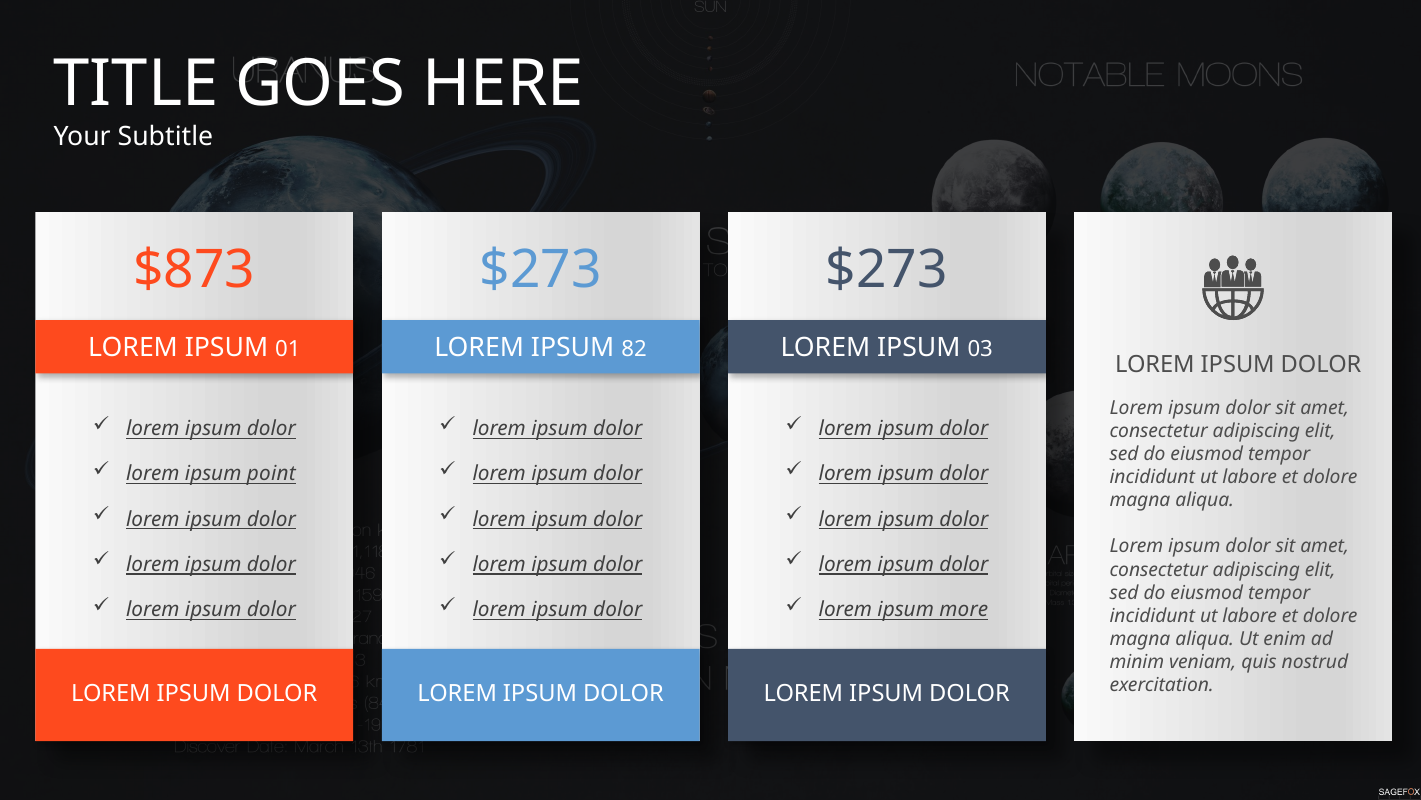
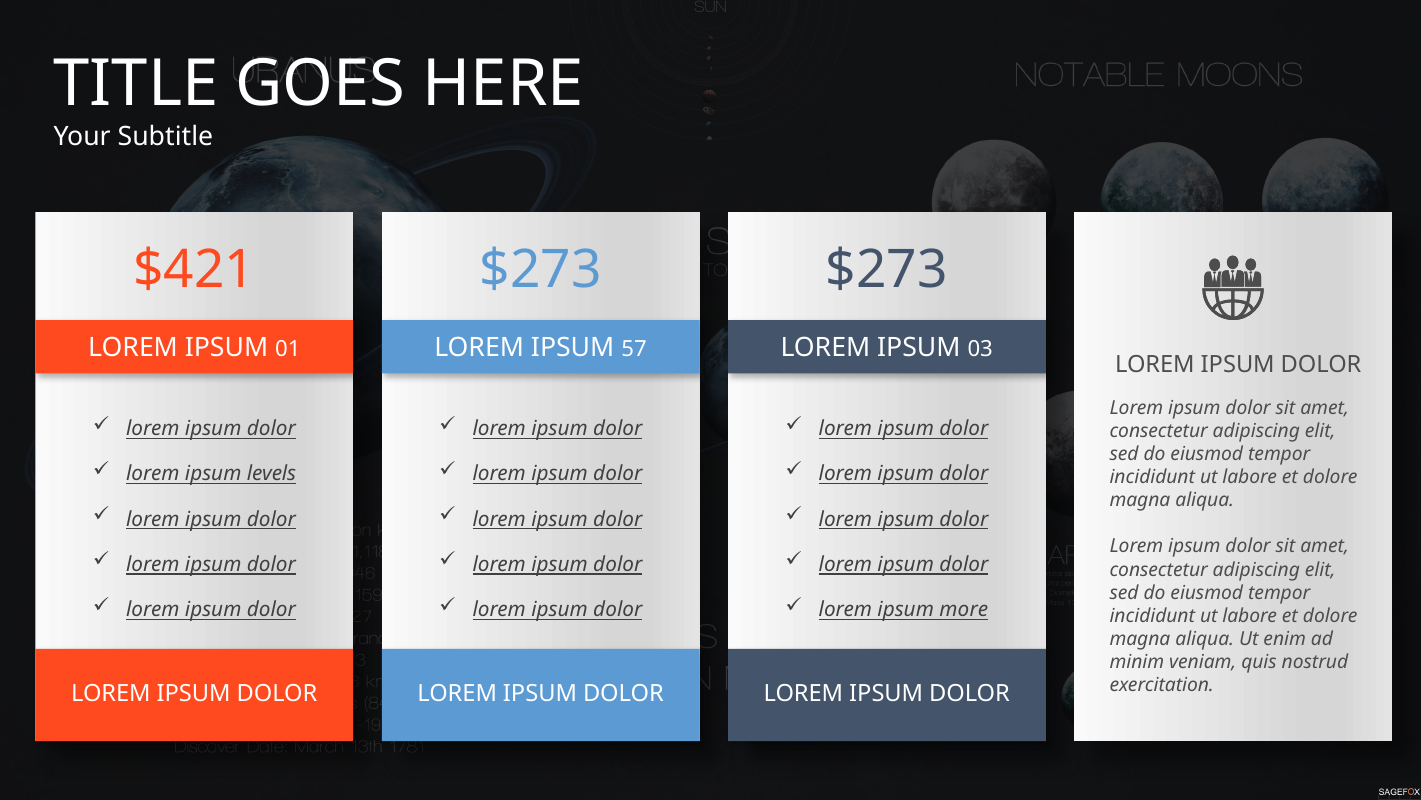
$873: $873 -> $421 (194, 269)
82: 82 -> 57 (634, 349)
point: point -> levels (271, 474)
